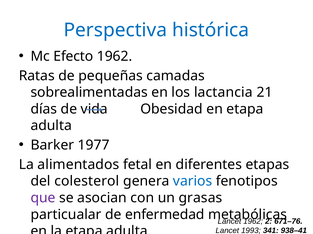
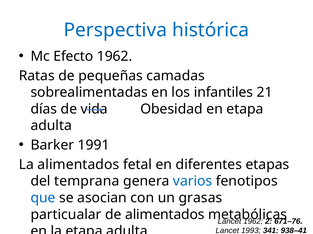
lactancia: lactancia -> infantiles (223, 93)
1977: 1977 -> 1991 (94, 146)
colesterol: colesterol -> temprana (87, 182)
que colour: purple -> blue (43, 198)
de enfermedad: enfermedad -> alimentados (165, 215)
